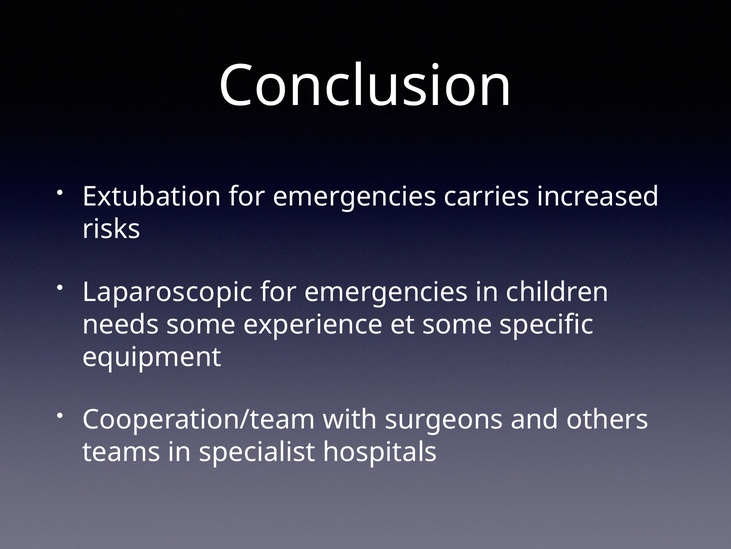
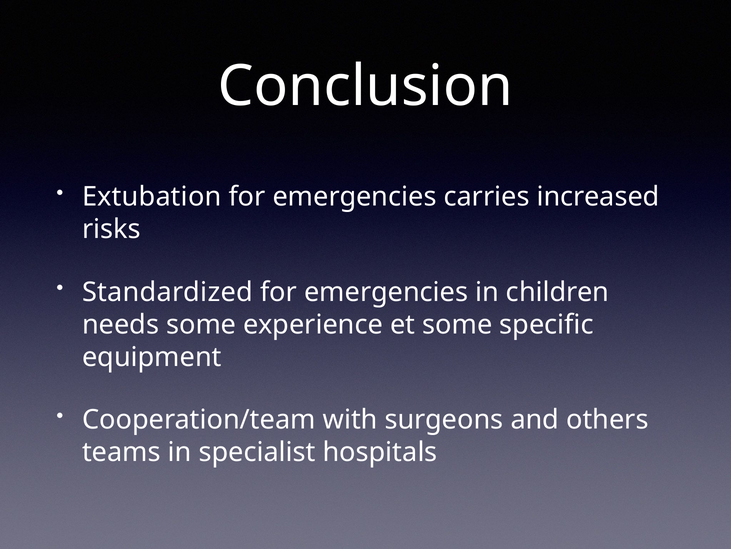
Laparoscopic: Laparoscopic -> Standardized (167, 292)
